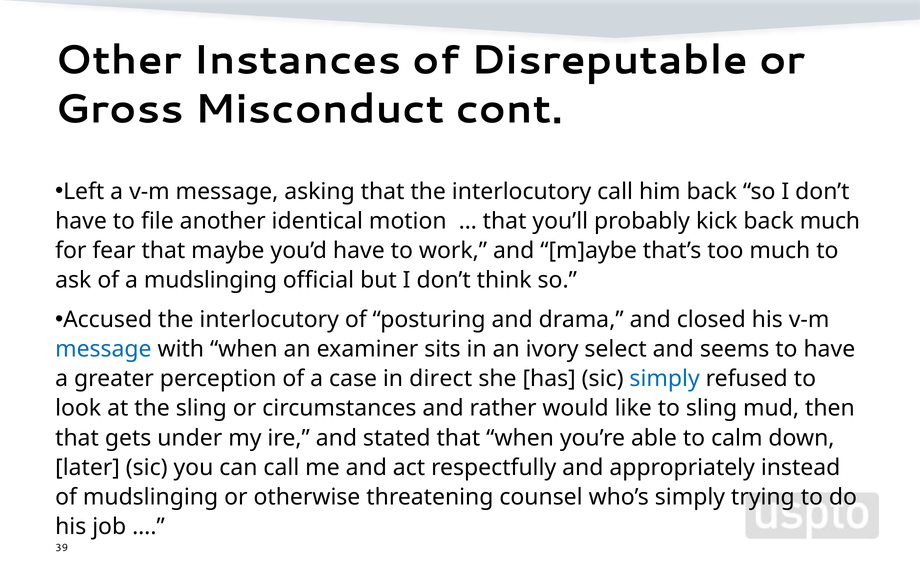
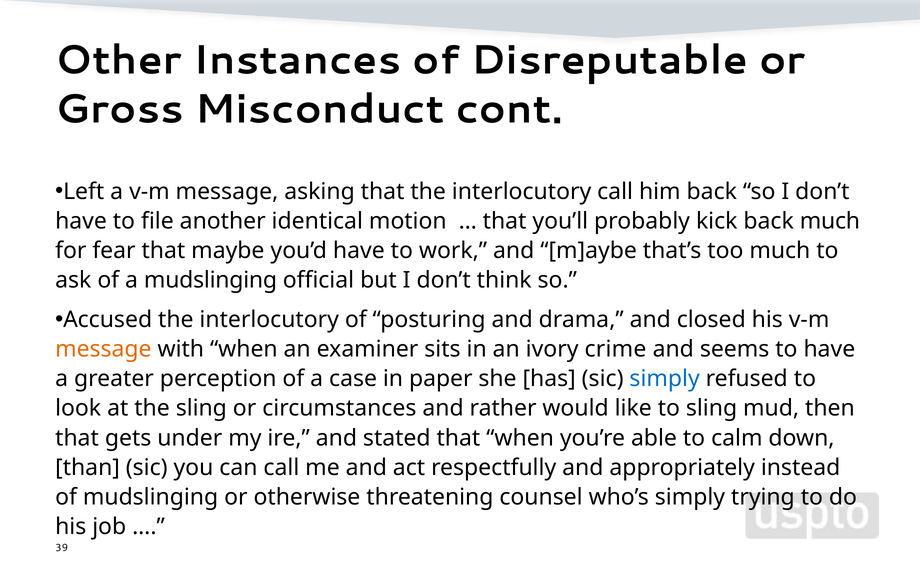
message colour: blue -> orange (103, 349)
select: select -> crime (615, 349)
direct: direct -> paper (441, 379)
later: later -> than (88, 467)
